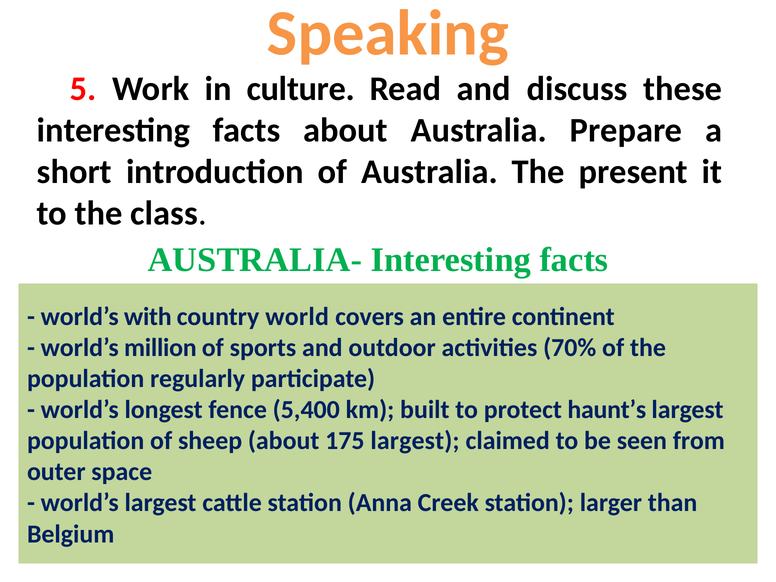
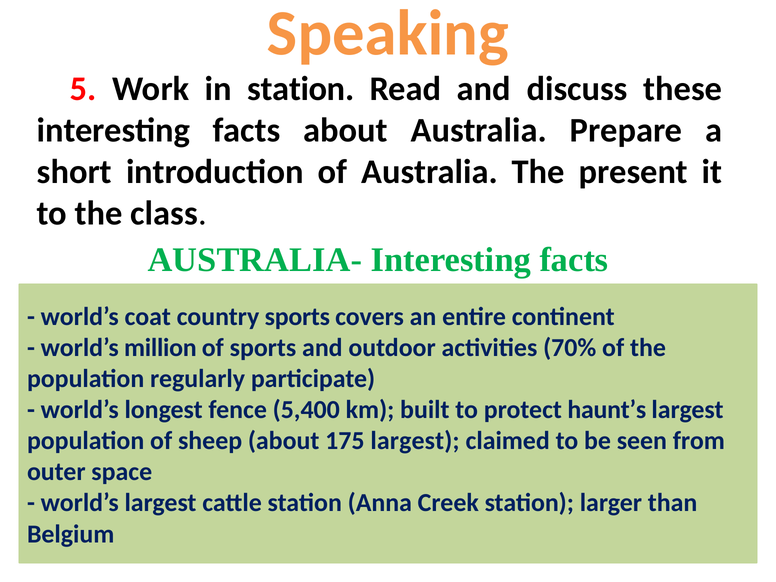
in culture: culture -> station (301, 89)
with: with -> coat (148, 317)
country world: world -> sports (297, 317)
